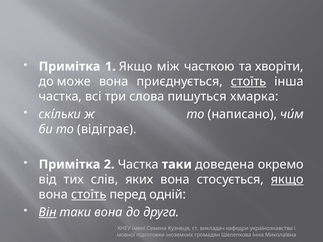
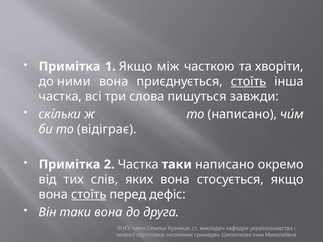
може: може -> ними (74, 82)
хмарка: хмарка -> завжди (254, 97)
таки доведена: доведена -> написано (225, 165)
якщо underline: present -> none (287, 180)
одній: одній -> дефіс (168, 195)
Він underline: present -> none (48, 212)
